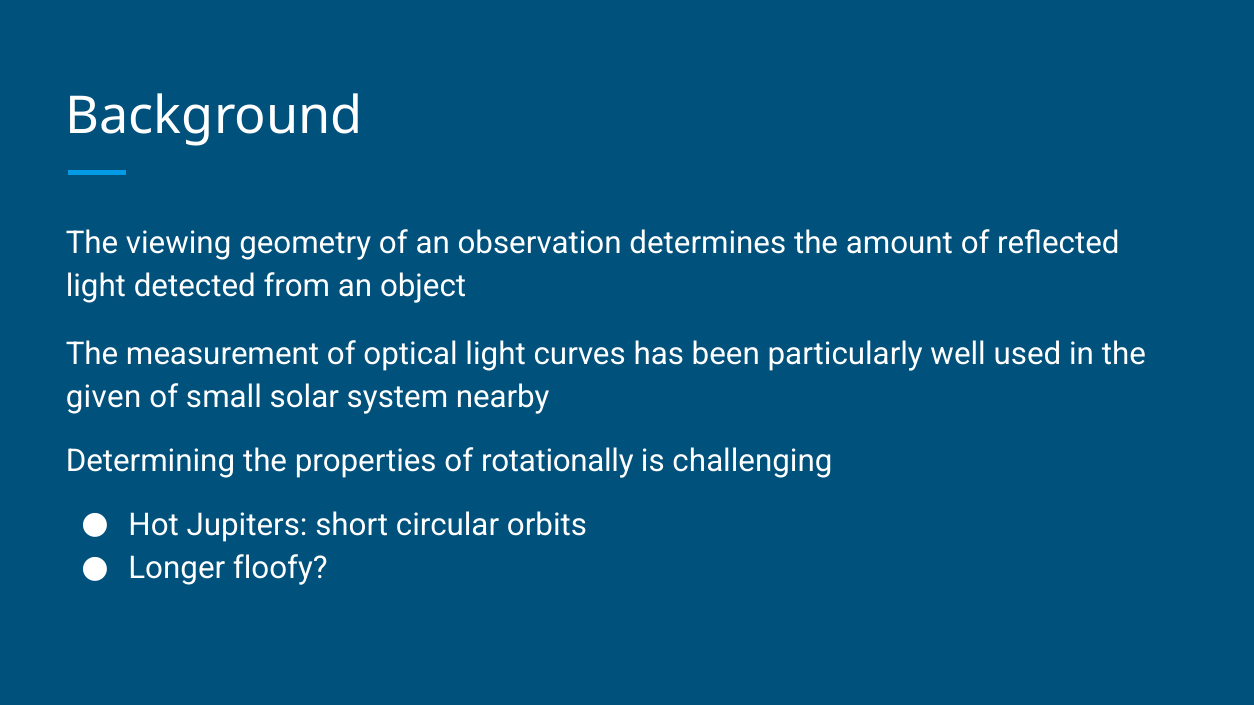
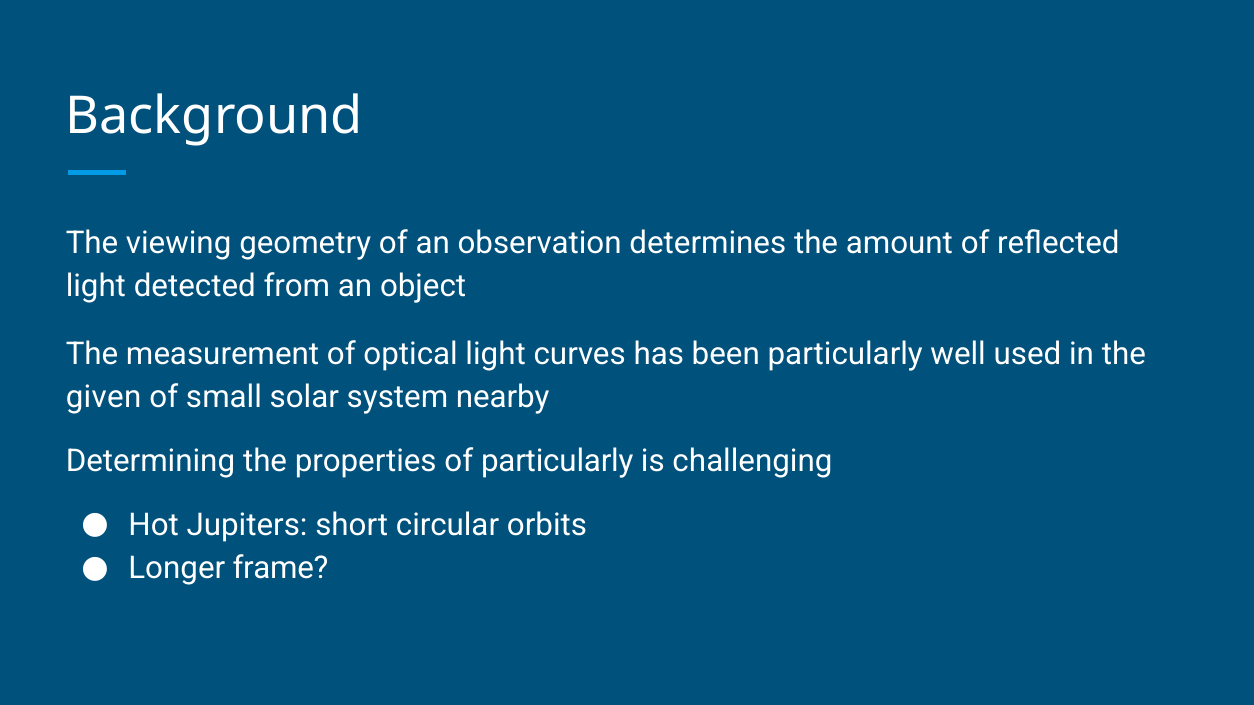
of rotationally: rotationally -> particularly (557, 462)
floofy: floofy -> frame (280, 569)
